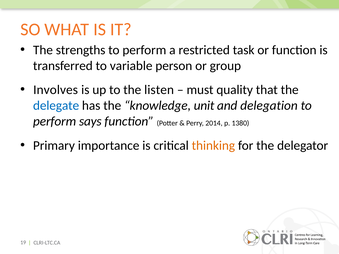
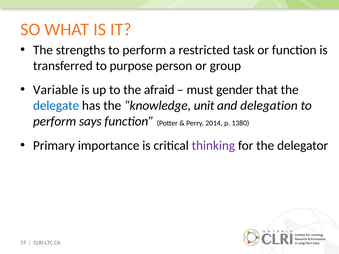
variable: variable -> purpose (131, 66)
Involves: Involves -> Variable (56, 90)
listen: listen -> afraid (159, 90)
quality: quality -> gender (235, 90)
thinking colour: orange -> purple (213, 146)
